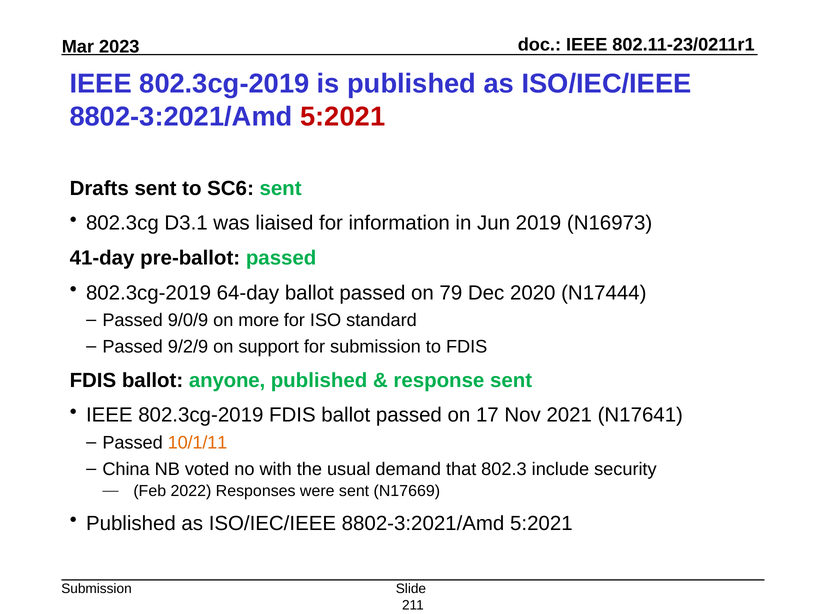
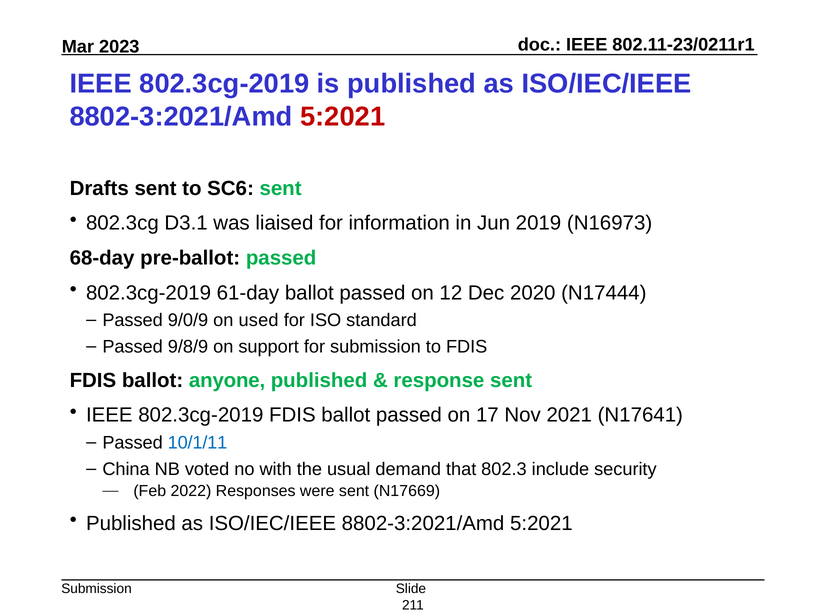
41-day: 41-day -> 68-day (102, 258)
64-day: 64-day -> 61-day (248, 293)
79: 79 -> 12 (451, 293)
more: more -> used (259, 321)
9/2/9: 9/2/9 -> 9/8/9 (188, 347)
10/1/11 colour: orange -> blue (198, 443)
